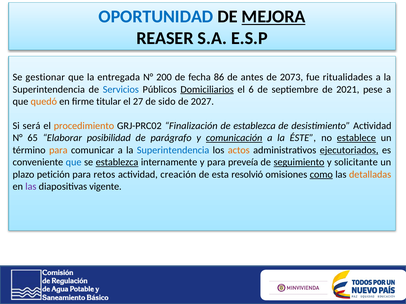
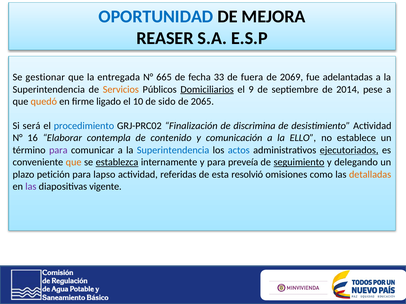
MEJORA underline: present -> none (274, 17)
200: 200 -> 665 (164, 77)
86: 86 -> 33 (219, 77)
antes: antes -> fuera (252, 77)
2073: 2073 -> 2069 (291, 77)
ritualidades: ritualidades -> adelantadas (348, 77)
Servicios colour: blue -> orange (121, 89)
6: 6 -> 9 (251, 89)
2021: 2021 -> 2014 (348, 89)
titular: titular -> ligado (109, 102)
27: 27 -> 10 (138, 102)
2027: 2027 -> 2065 (202, 102)
procedimiento colour: orange -> blue (84, 126)
de establezca: establezca -> discrimina (254, 126)
65: 65 -> 16 (33, 138)
posibilidad: posibilidad -> contempla (109, 138)
parágrafo: parágrafo -> contenido (171, 138)
comunicación underline: present -> none (234, 138)
ÉSTE: ÉSTE -> ELLO (303, 138)
establece underline: present -> none (356, 138)
para colour: orange -> purple (58, 150)
actos colour: orange -> blue (239, 150)
que colour: blue -> orange (74, 163)
solicitante: solicitante -> delegando (356, 163)
retos: retos -> lapso (104, 175)
creación: creación -> referidas (178, 175)
como underline: present -> none (321, 175)
